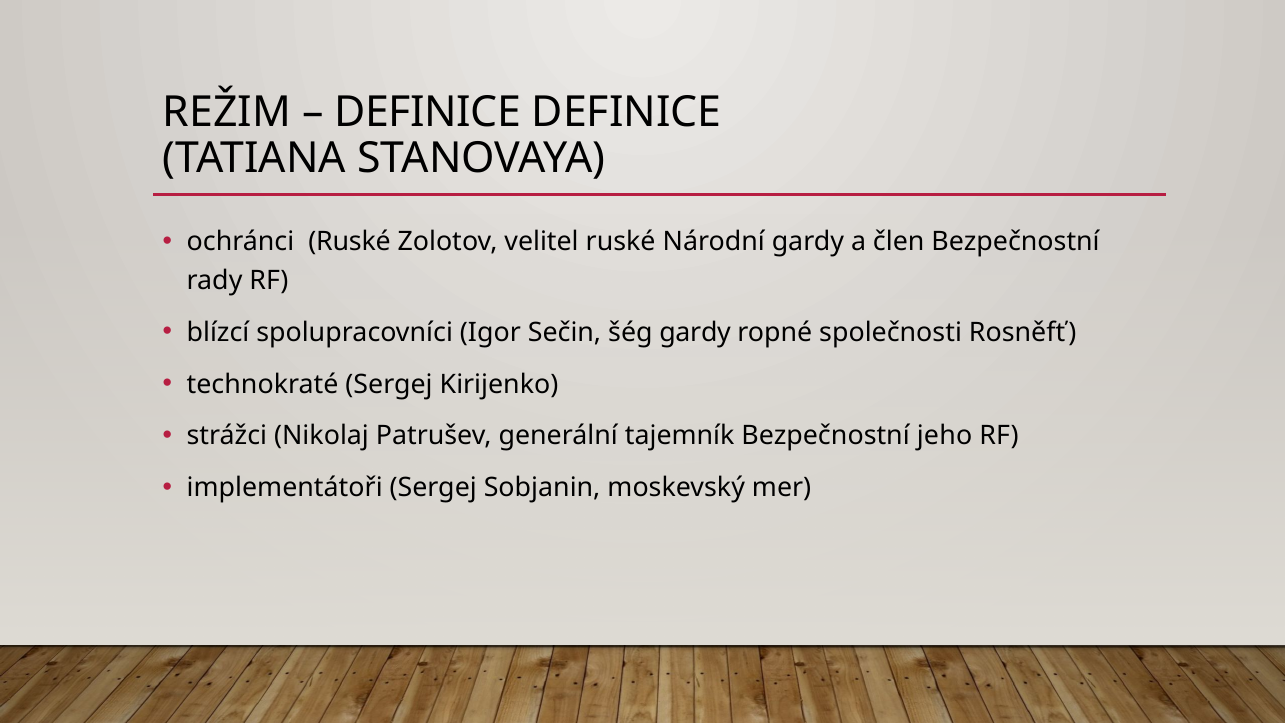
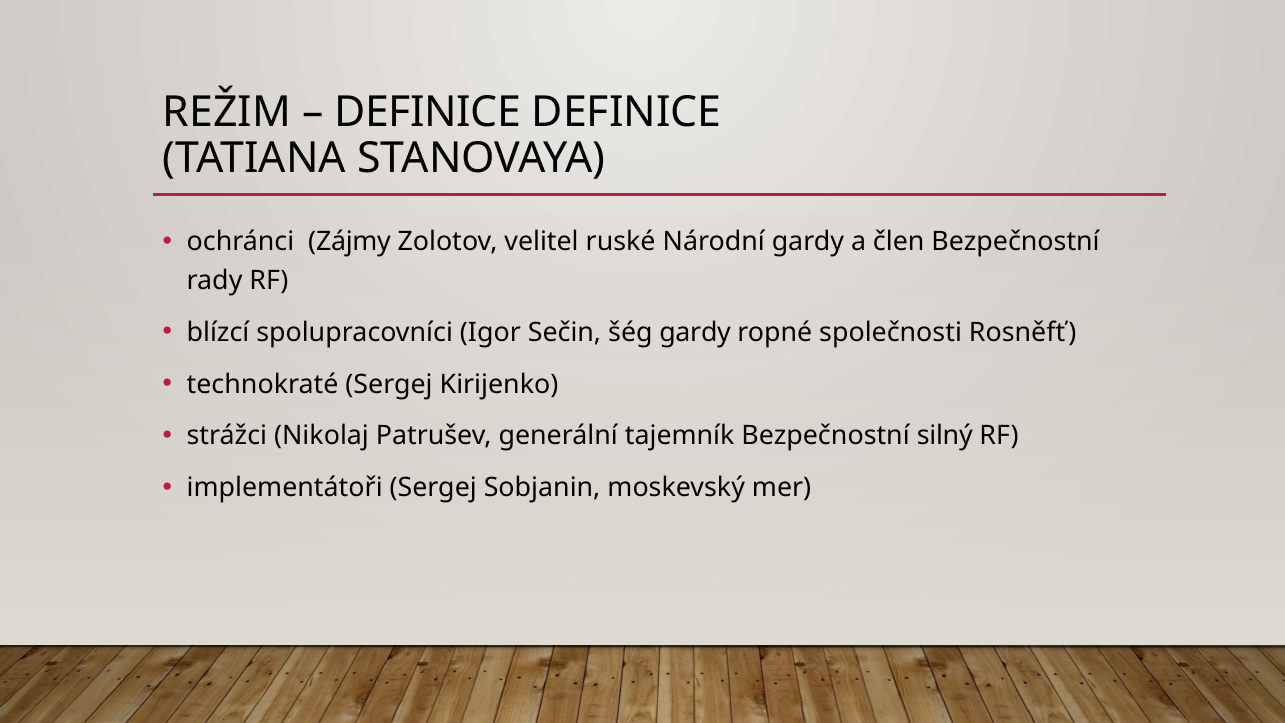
ochránci Ruské: Ruské -> Zájmy (350, 242)
jeho: jeho -> silný (945, 436)
